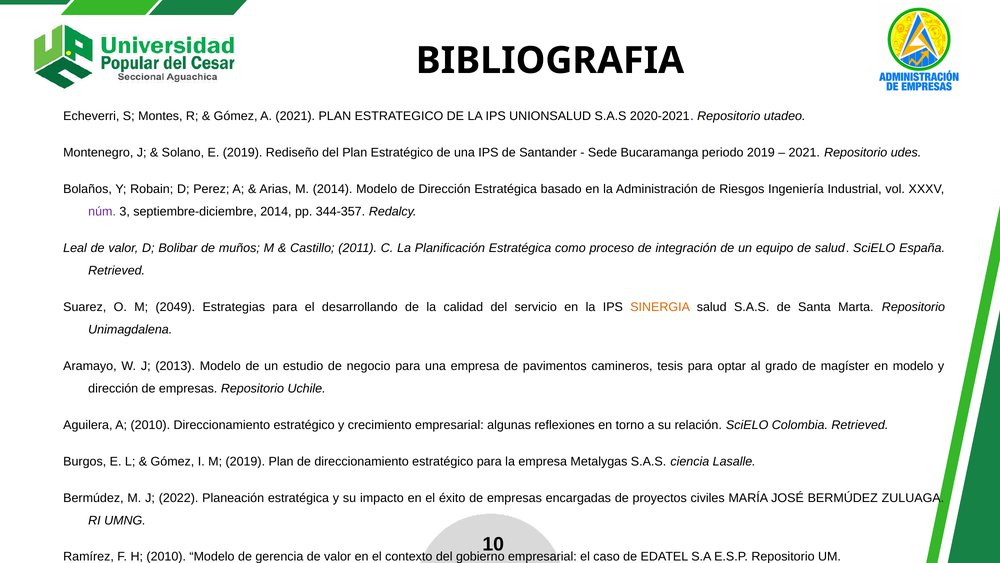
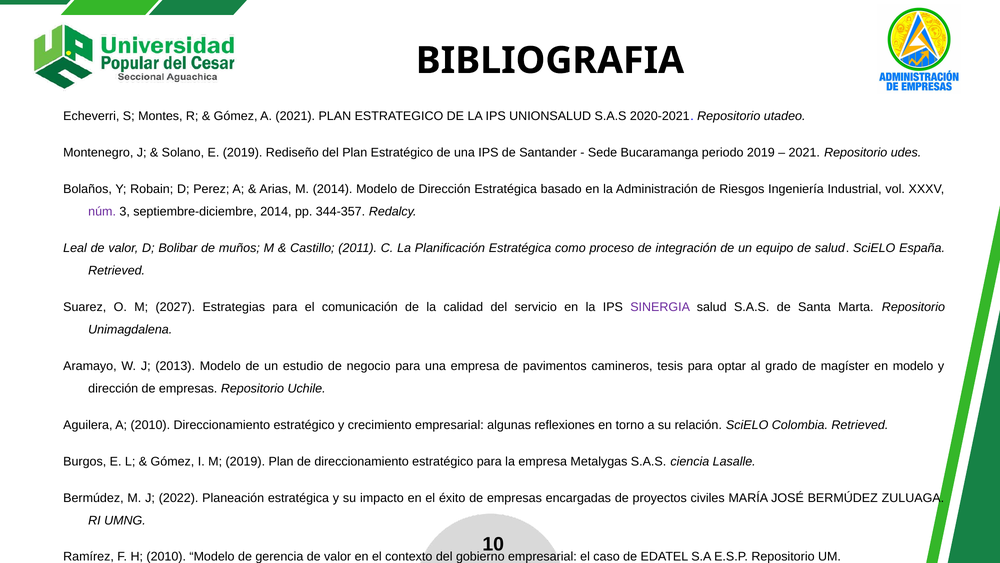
2049: 2049 -> 2027 (175, 307)
desarrollando: desarrollando -> comunicación (360, 307)
SINERGIA colour: orange -> purple (660, 307)
